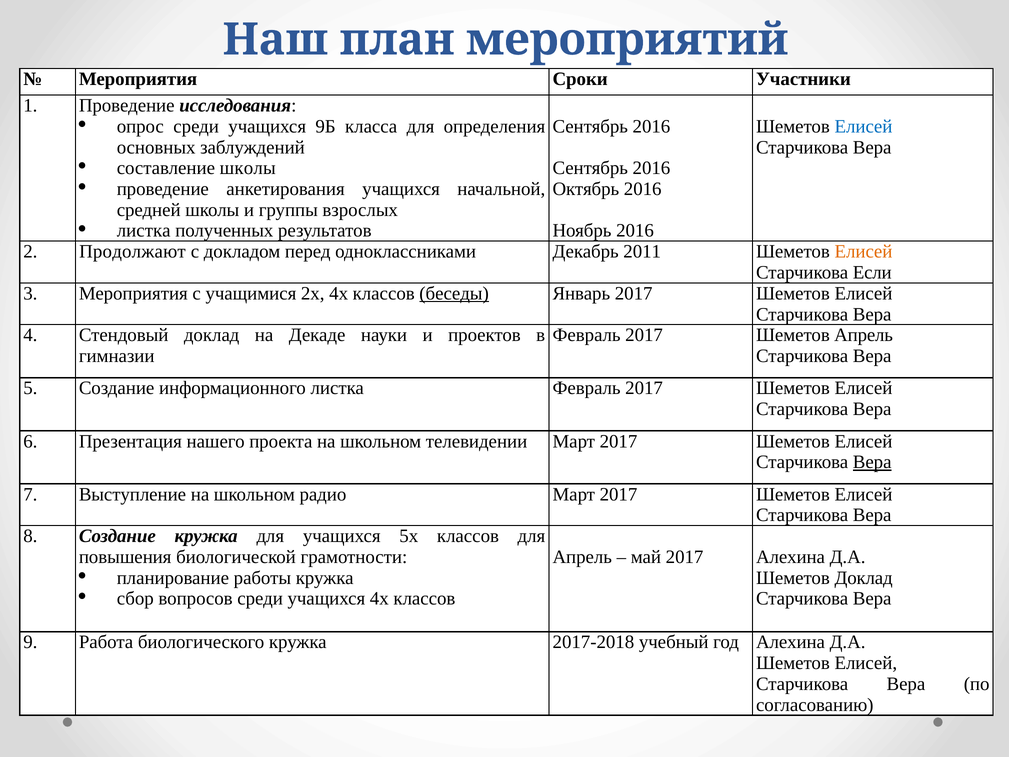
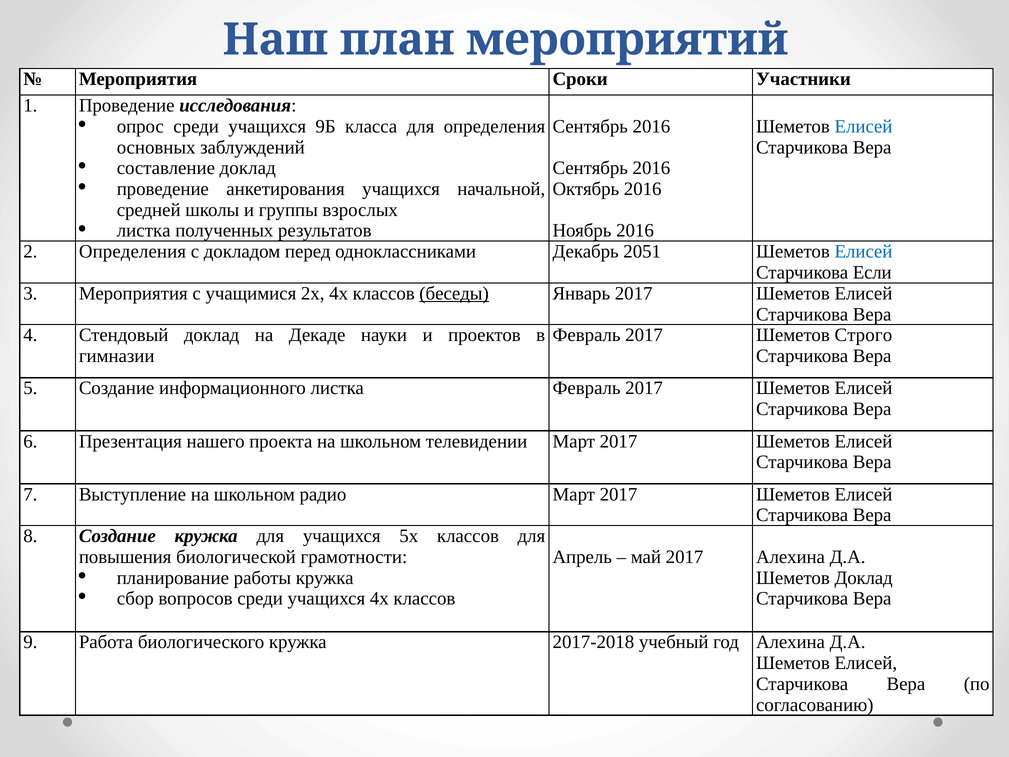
составление школы: школы -> доклад (248, 168)
2 Продолжают: Продолжают -> Определения (132, 252)
2011: 2011 -> 2051 (642, 252)
Елисей colour: orange -> blue (864, 252)
Шеметов Апрель: Апрель -> Строго (863, 335)
Вера underline: present -> none (872, 462)
